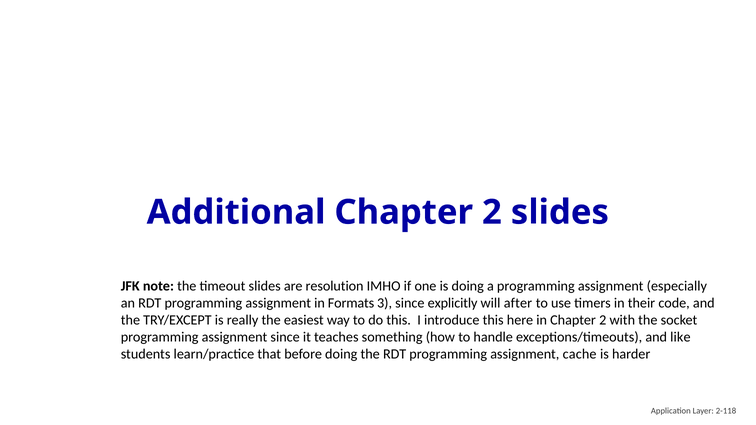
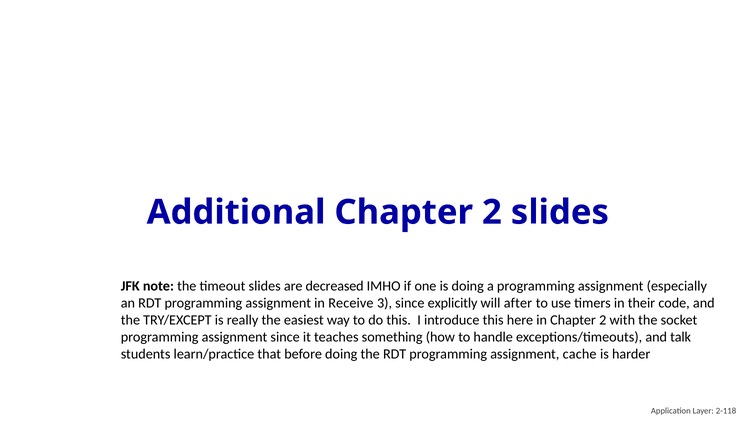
resolution: resolution -> decreased (335, 286)
Formats: Formats -> Receive (351, 303)
like: like -> talk (681, 337)
